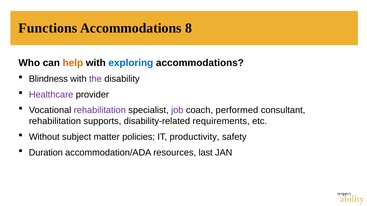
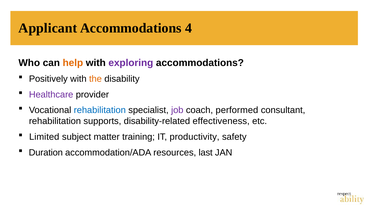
Functions: Functions -> Applicant (48, 28)
8: 8 -> 4 (188, 28)
exploring colour: blue -> purple (131, 63)
Blindness: Blindness -> Positively (48, 79)
the colour: purple -> orange (95, 79)
rehabilitation colour: purple -> blue (100, 110)
requirements: requirements -> effectiveness (221, 121)
Without: Without -> Limited (44, 137)
policies: policies -> training (139, 137)
